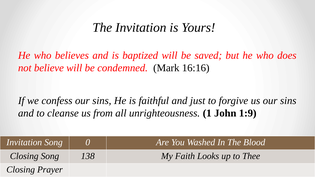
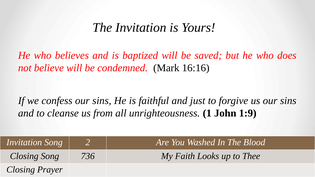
0: 0 -> 2 (88, 143)
138: 138 -> 736 (88, 156)
